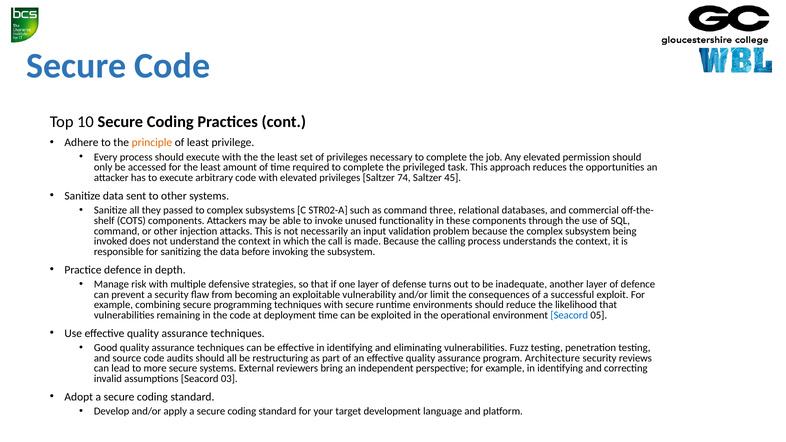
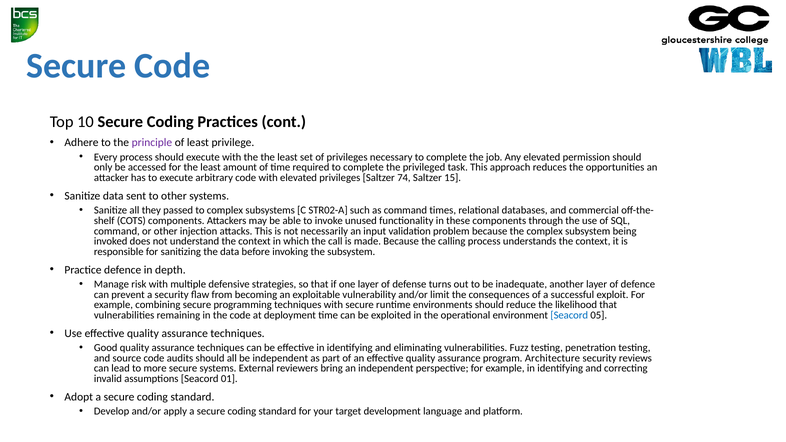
principle colour: orange -> purple (152, 143)
45: 45 -> 15 (453, 178)
three: three -> times (443, 210)
be restructuring: restructuring -> independent (280, 358)
03: 03 -> 01 (229, 379)
